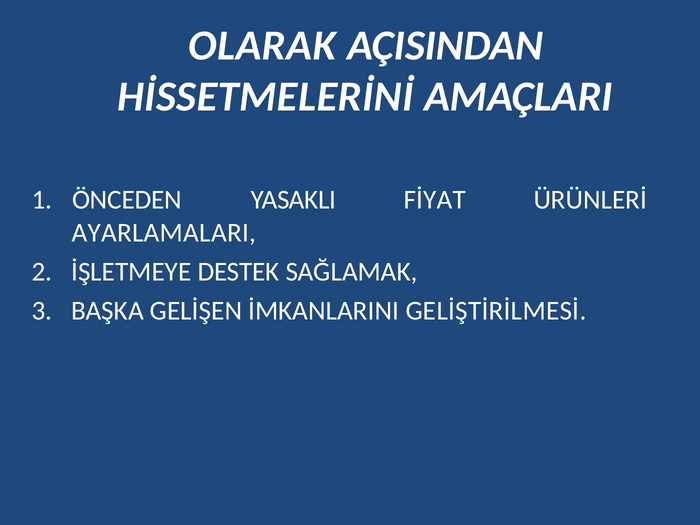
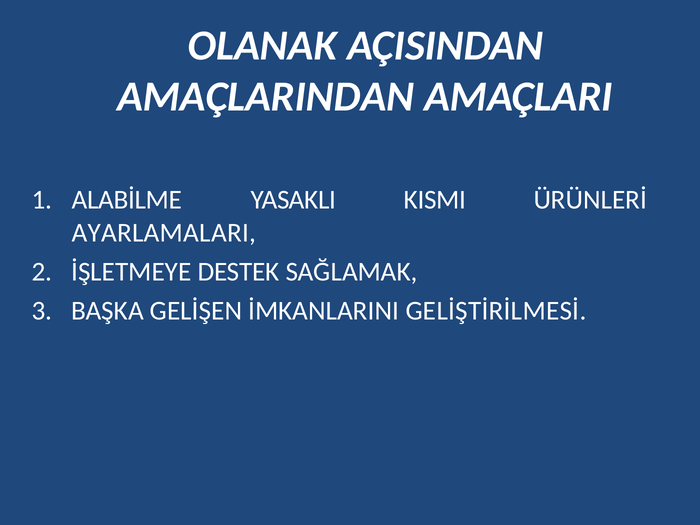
OLARAK: OLARAK -> OLANAK (262, 45)
HİSSETMELERİNİ: HİSSETMELERİNİ -> AMAÇLARINDAN (266, 97)
ÖNCEDEN: ÖNCEDEN -> ALABİLME (127, 200)
FİYAT: FİYAT -> KISMI (435, 200)
